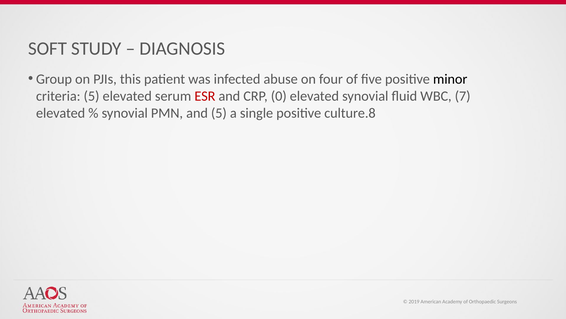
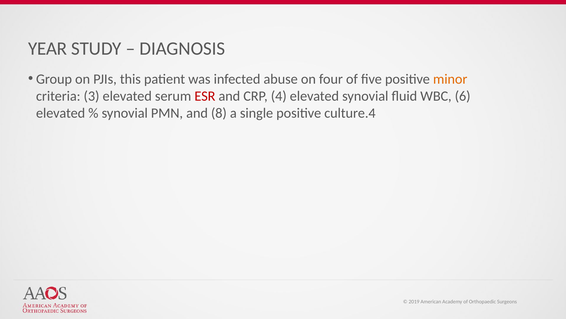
SOFT: SOFT -> YEAR (48, 48)
minor colour: black -> orange (450, 79)
criteria 5: 5 -> 3 (92, 96)
0: 0 -> 4 (279, 96)
7: 7 -> 6 (463, 96)
and 5: 5 -> 8 (219, 113)
culture.8: culture.8 -> culture.4 (350, 113)
